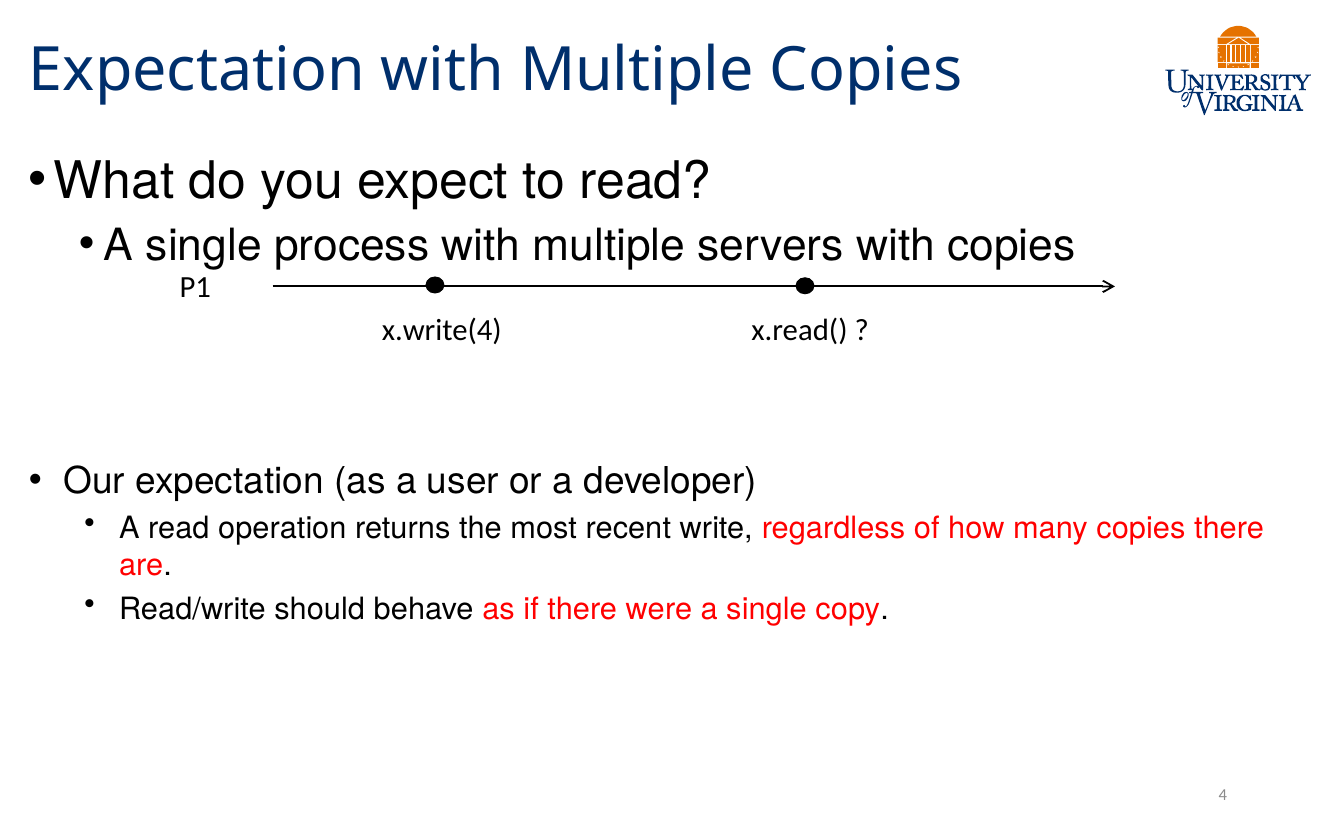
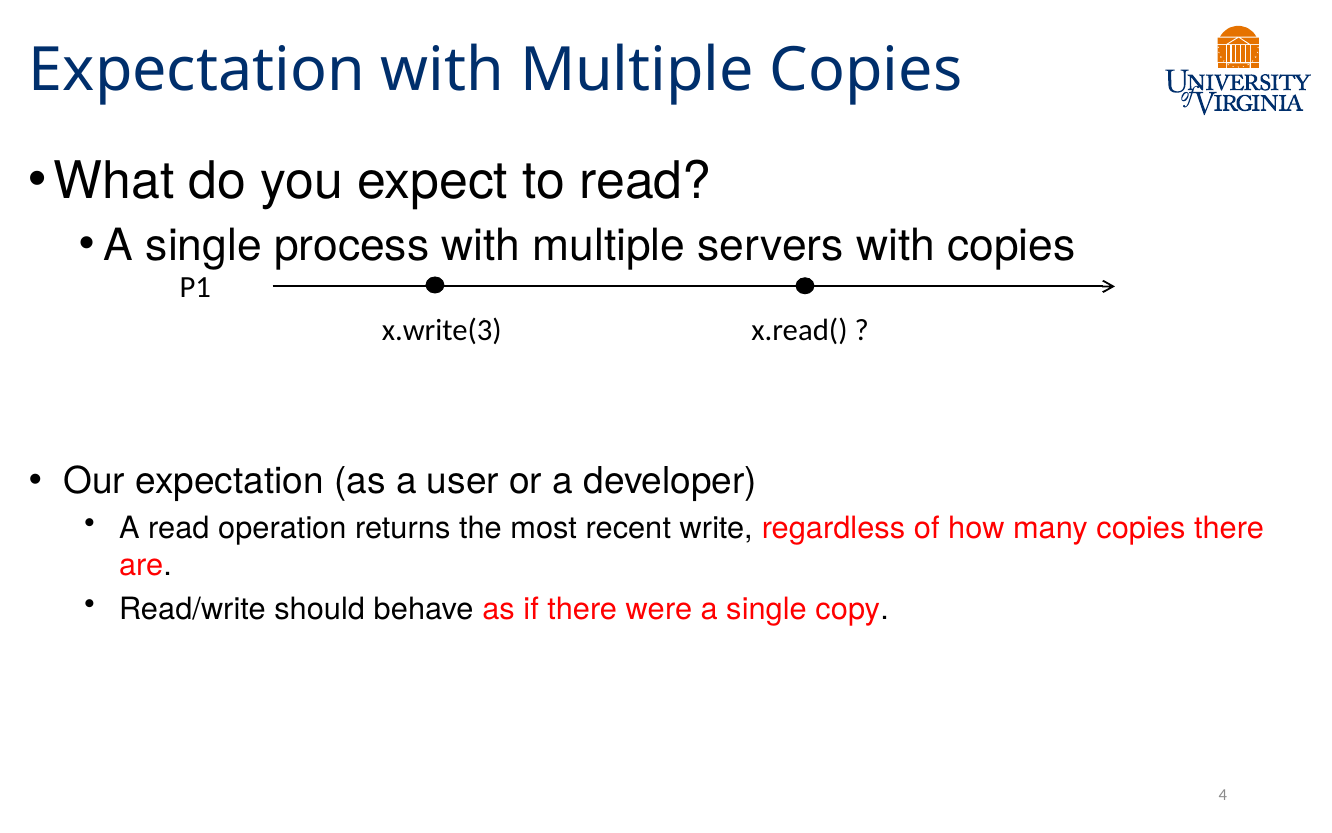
x.write(4: x.write(4 -> x.write(3 (442, 330)
